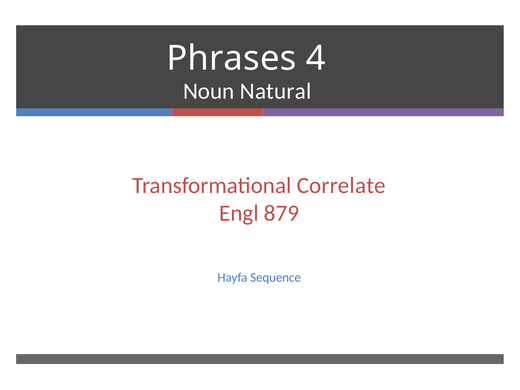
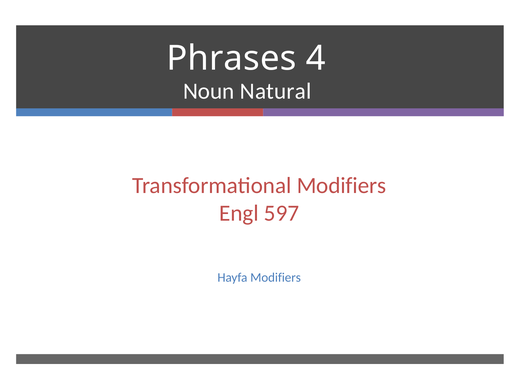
Transformational Correlate: Correlate -> Modifiers (341, 185)
879: 879 -> 597 (282, 213)
Hayfa Sequence: Sequence -> Modifiers (276, 277)
